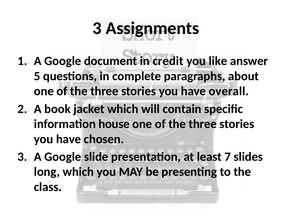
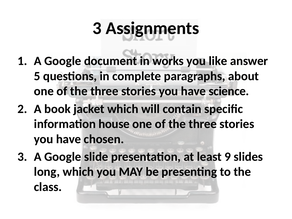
credit: credit -> works (168, 61)
overall: overall -> science (229, 91)
7: 7 -> 9 (228, 157)
